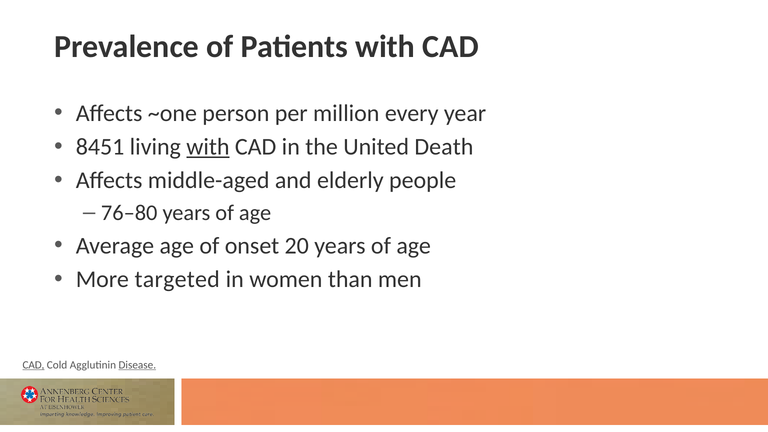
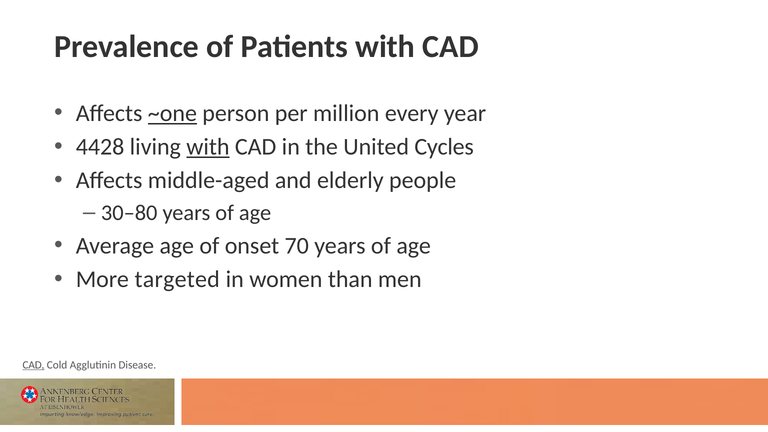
~one underline: none -> present (172, 113)
8451: 8451 -> 4428 (100, 147)
Death: Death -> Cycles (444, 147)
76–80: 76–80 -> 30–80 (129, 213)
20: 20 -> 70 (297, 246)
Disease underline: present -> none (137, 365)
